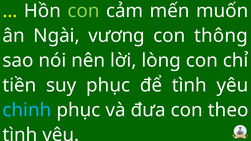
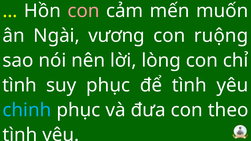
con colour: light green -> pink (83, 11)
thông: thông -> ruộng (221, 36)
tiền: tiền -> tình (20, 85)
